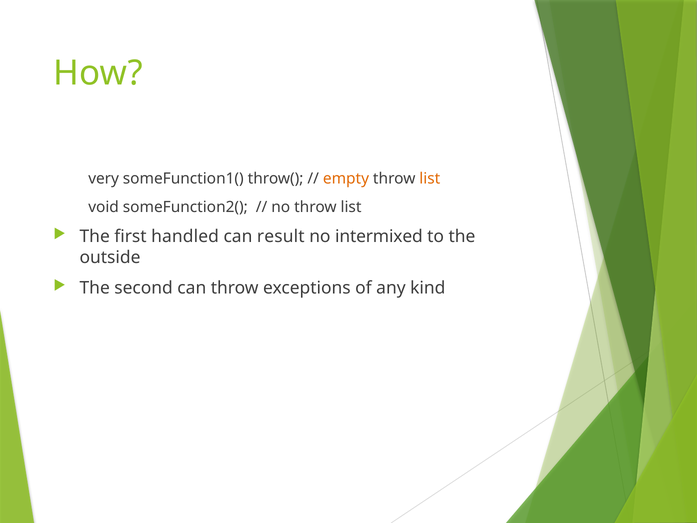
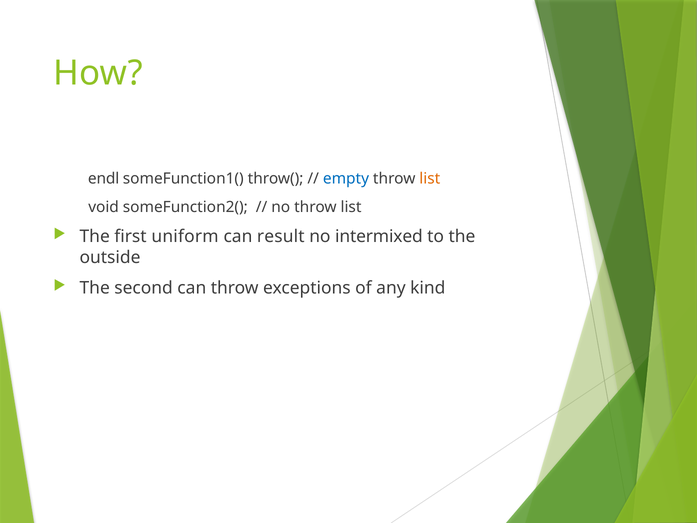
very: very -> endl (104, 179)
empty colour: orange -> blue (346, 179)
handled: handled -> uniform (185, 236)
